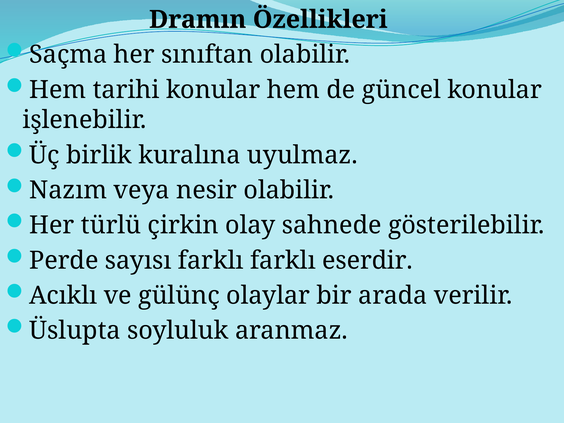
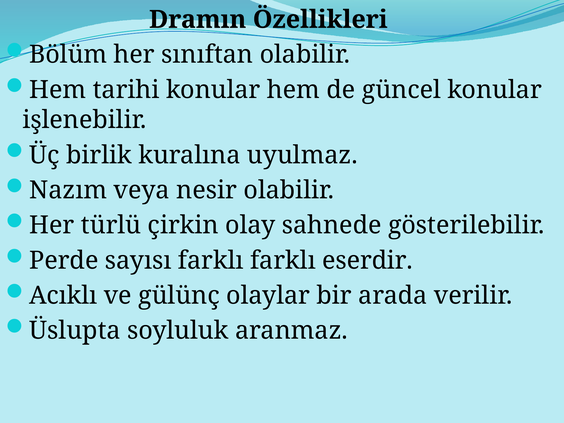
Saçma: Saçma -> Bölüm (68, 55)
